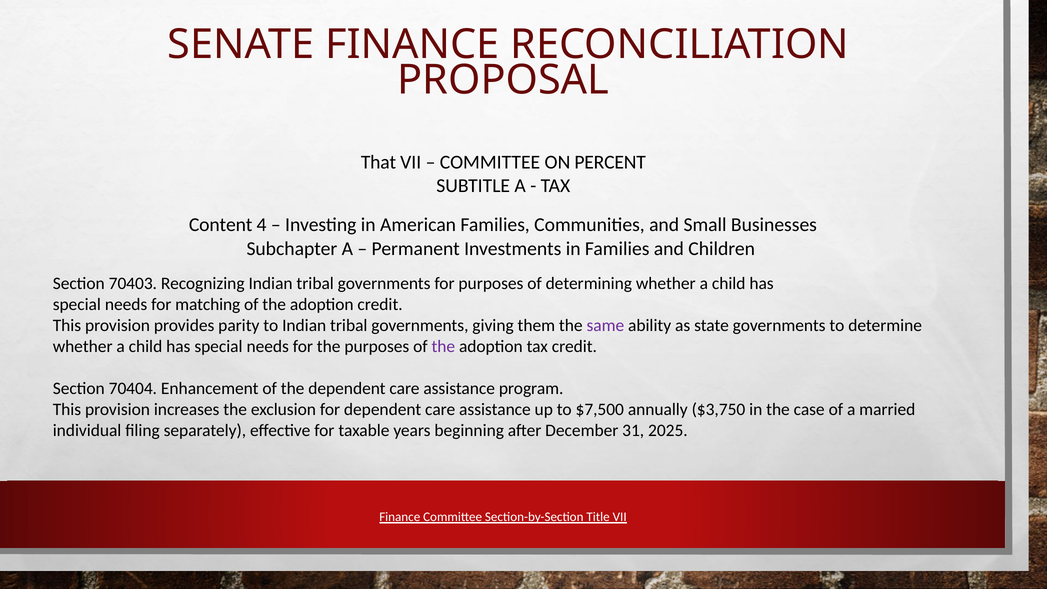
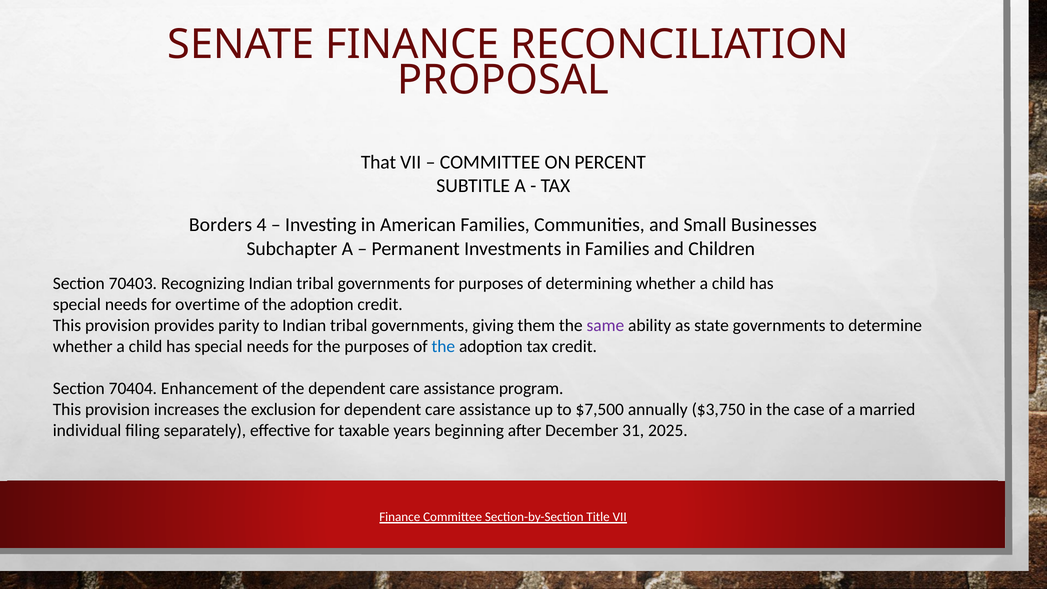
Content: Content -> Borders (220, 225)
matching: matching -> overtime (208, 305)
the colour: purple -> blue (443, 346)
